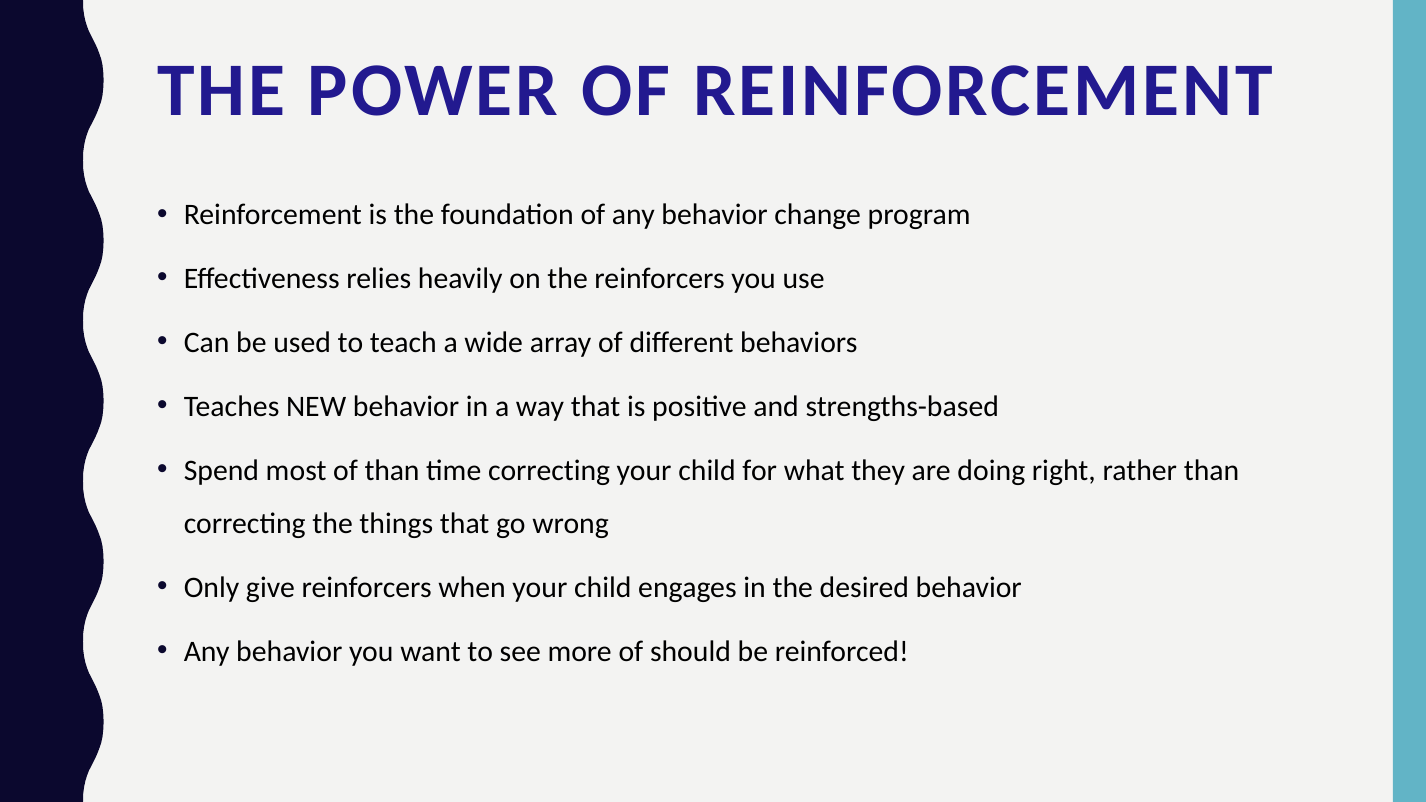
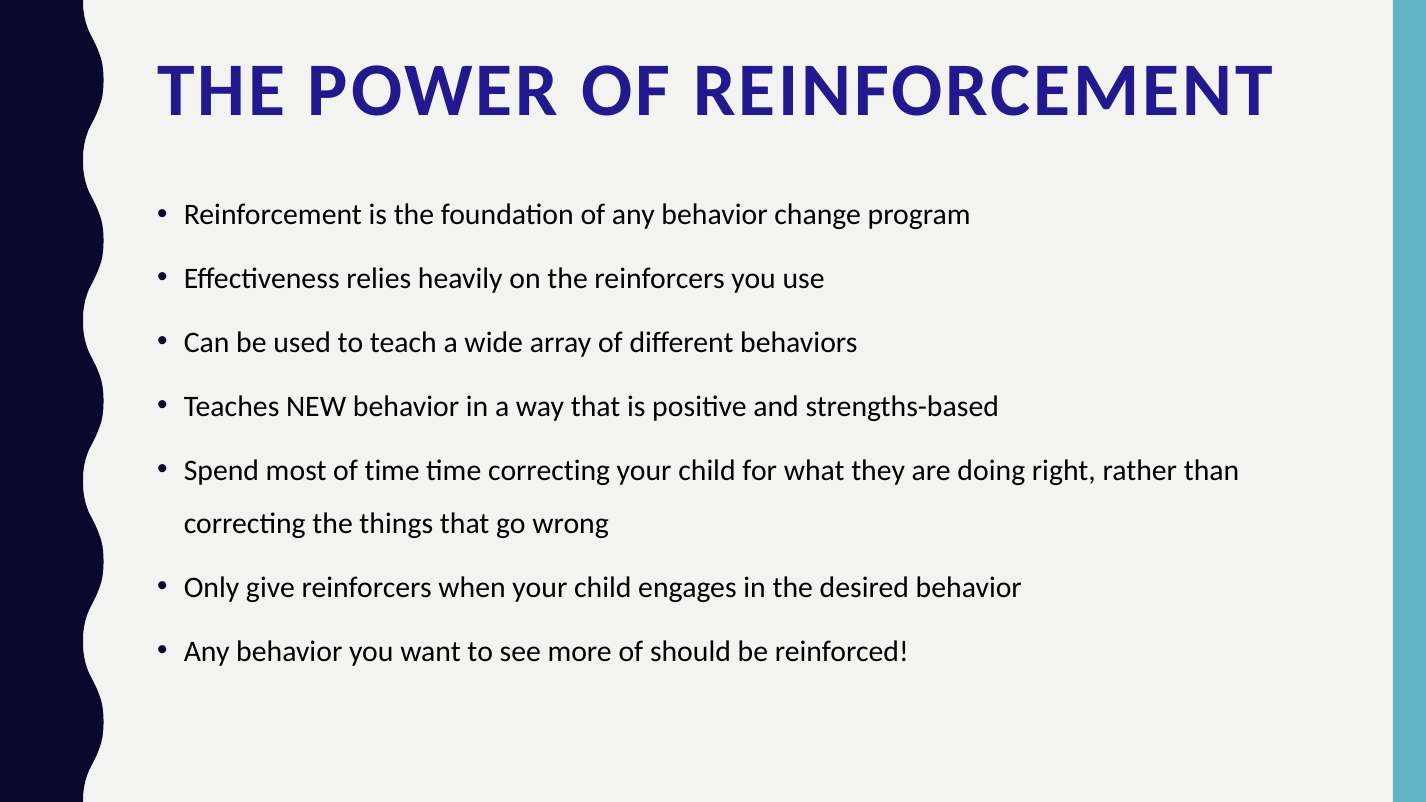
of than: than -> time (392, 470)
